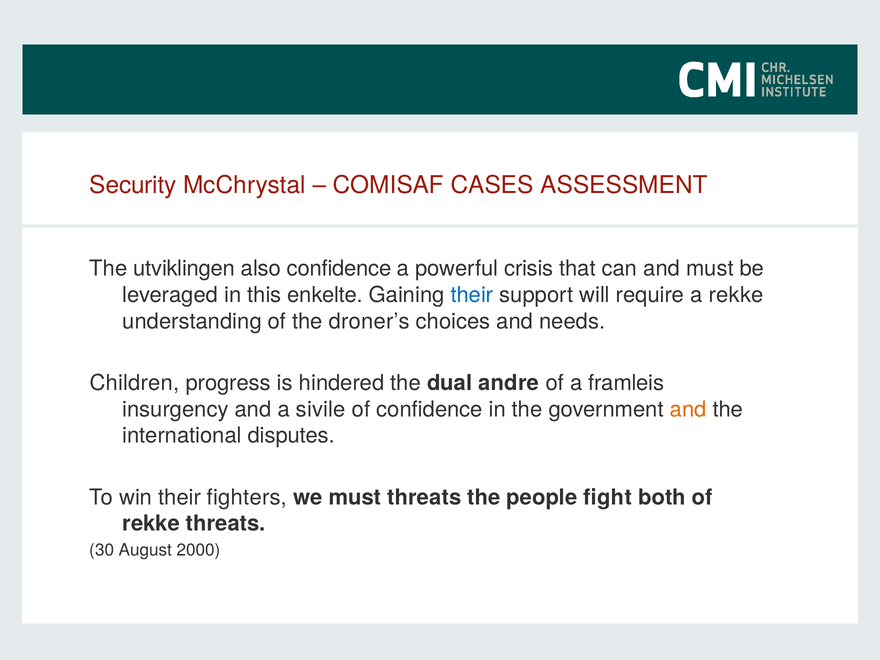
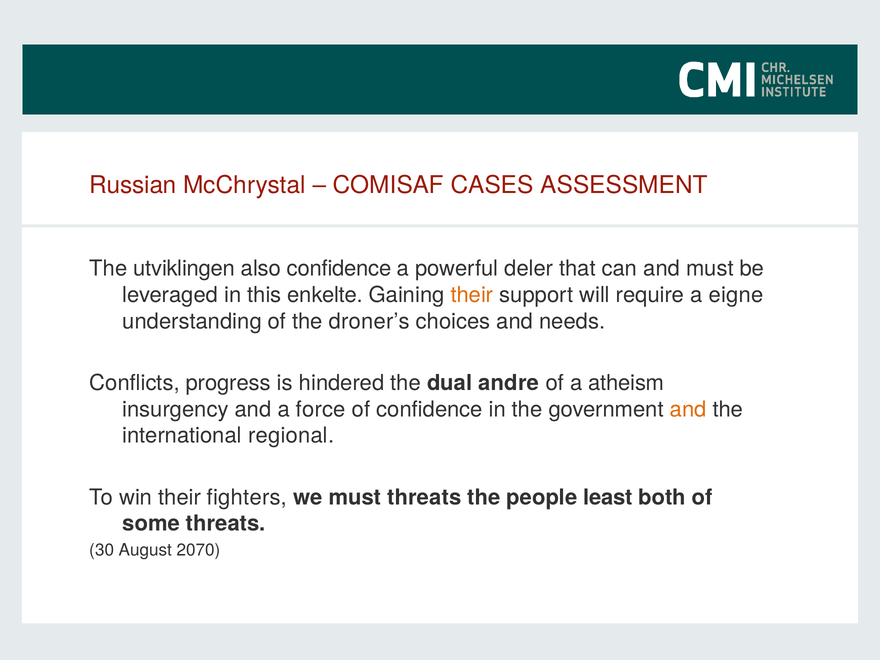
Security: Security -> Russian (133, 185)
crisis: crisis -> deler (529, 268)
their colour: blue -> orange (472, 295)
a rekke: rekke -> eigne (736, 295)
Children: Children -> Conflicts (135, 383)
framleis: framleis -> atheism (626, 383)
sivile: sivile -> force (321, 409)
disputes: disputes -> regional (291, 436)
fight: fight -> least (608, 497)
rekke: rekke -> some (151, 524)
2000: 2000 -> 2070 (199, 550)
